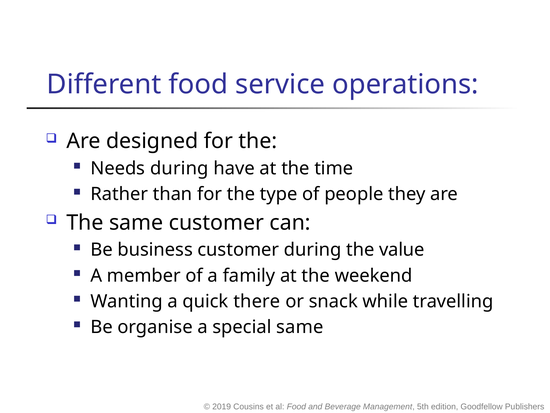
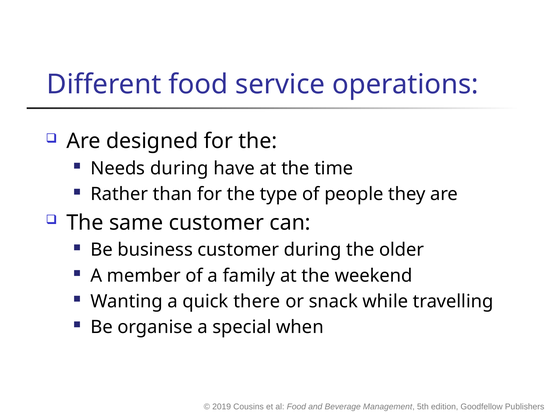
value: value -> older (402, 250)
special same: same -> when (300, 327)
